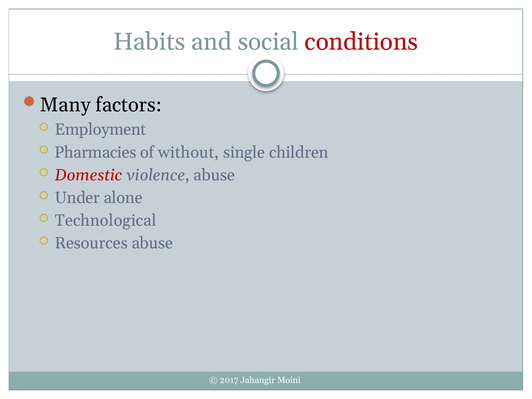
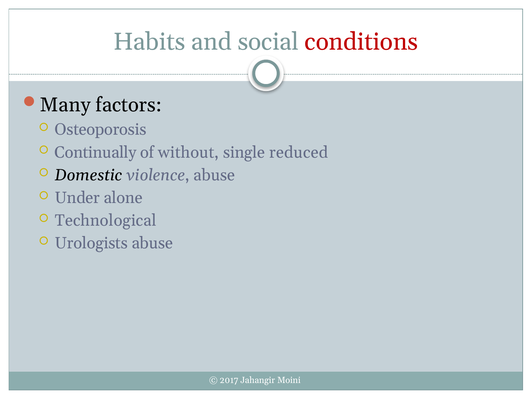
Employment: Employment -> Osteoporosis (100, 130)
Pharmacies: Pharmacies -> Continually (96, 152)
children: children -> reduced (299, 152)
Domestic colour: red -> black (88, 175)
Resources: Resources -> Urologists (91, 243)
